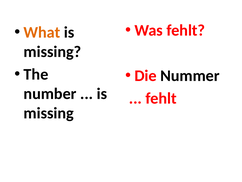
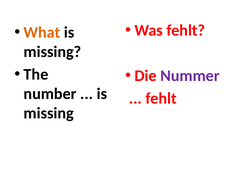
Nummer colour: black -> purple (190, 76)
